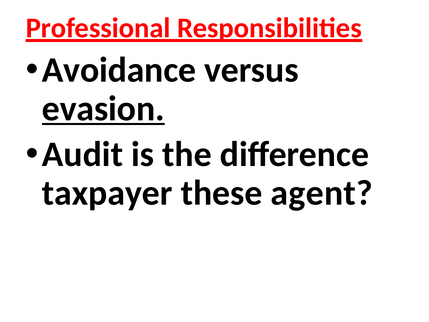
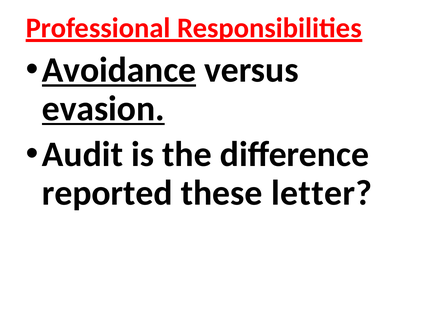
Avoidance underline: none -> present (119, 70)
taxpayer: taxpayer -> reported (107, 193)
agent: agent -> letter (322, 193)
